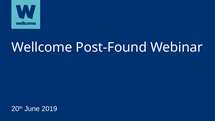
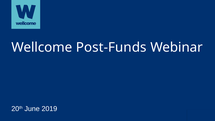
Post-Found: Post-Found -> Post-Funds (111, 47)
